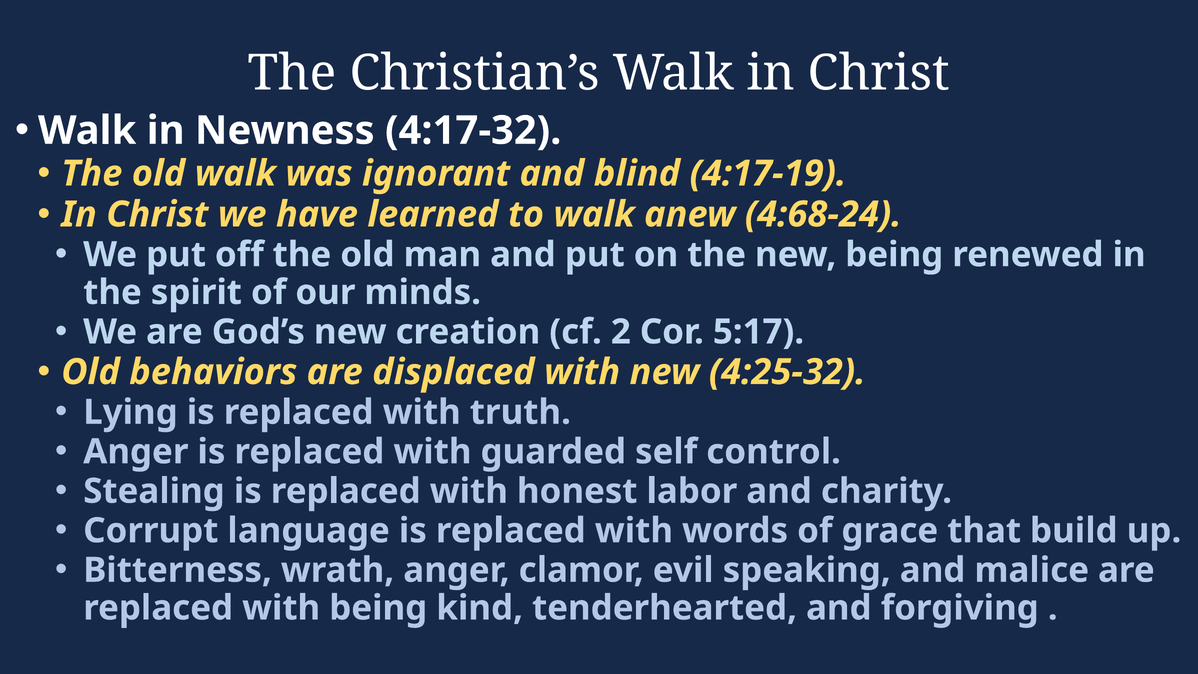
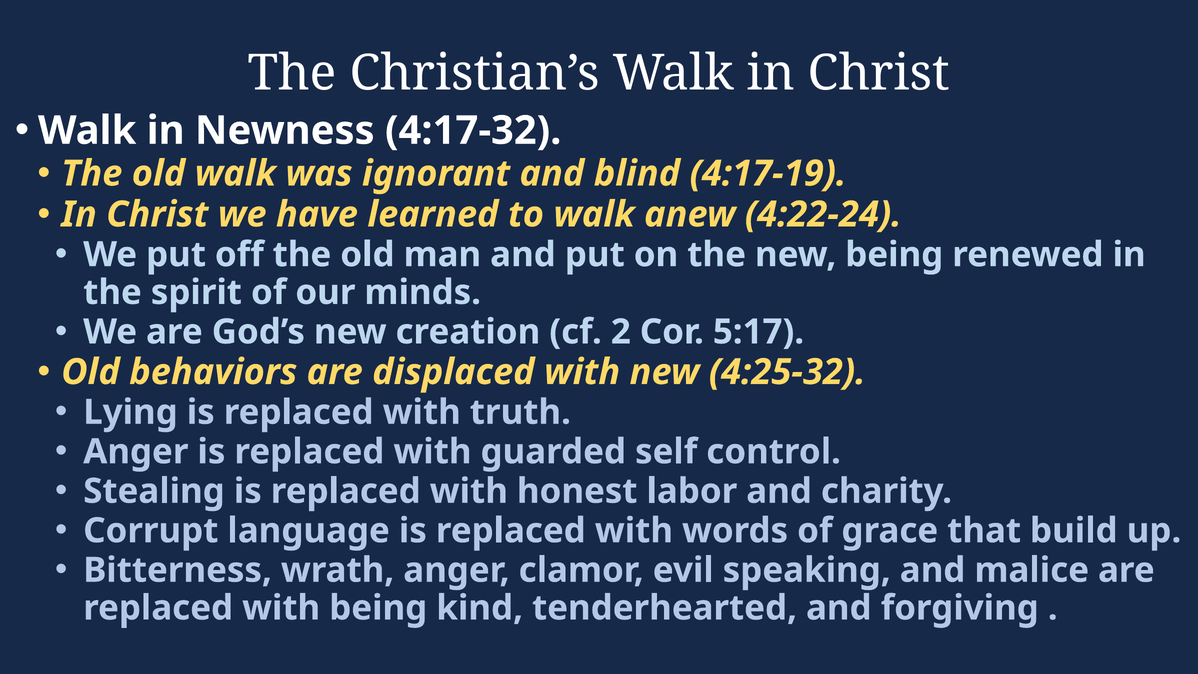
4:68-24: 4:68-24 -> 4:22-24 (823, 214)
